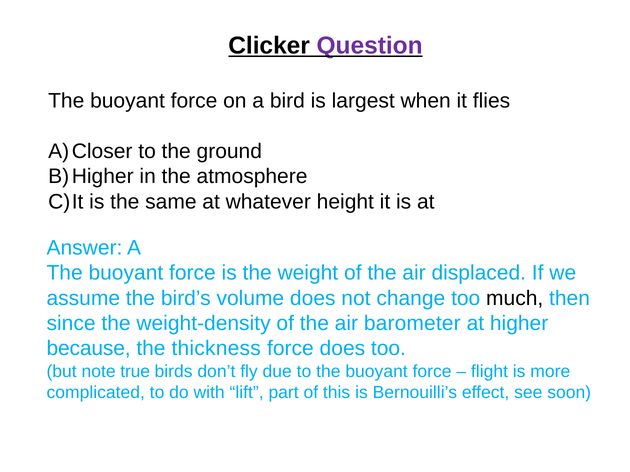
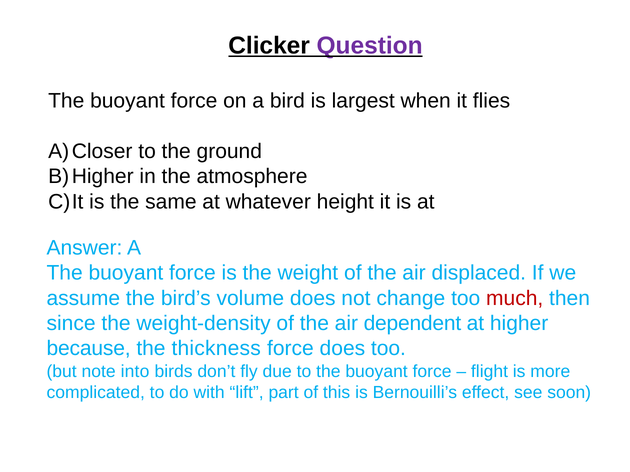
much colour: black -> red (515, 299)
barometer: barometer -> dependent (412, 324)
true: true -> into (135, 372)
